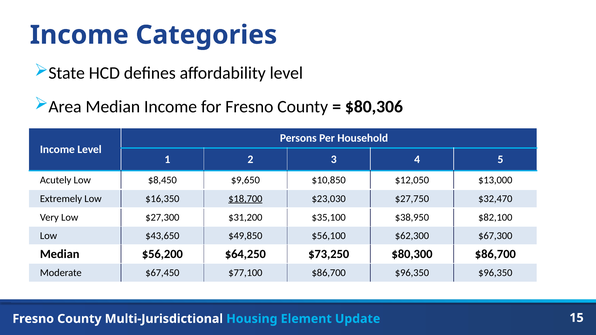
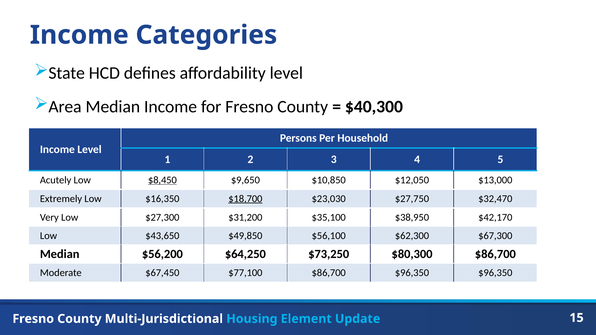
$80,306: $80,306 -> $40,300 (374, 107)
$8,450 underline: none -> present (162, 180)
$82,100: $82,100 -> $42,170 (495, 217)
